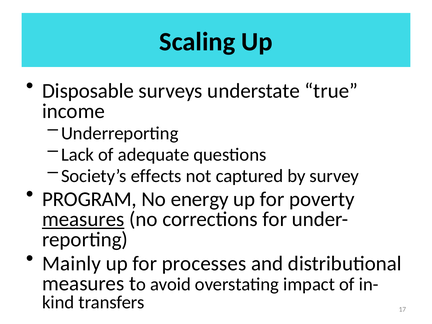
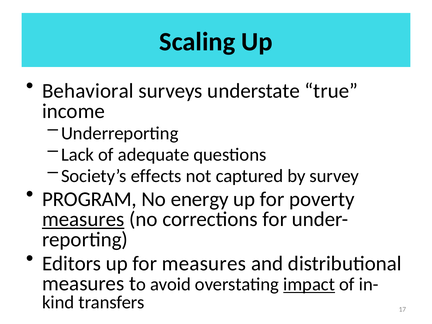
Disposable: Disposable -> Behavioral (88, 91)
Mainly: Mainly -> Editors (72, 263)
for processes: processes -> measures (204, 263)
impact underline: none -> present (309, 284)
